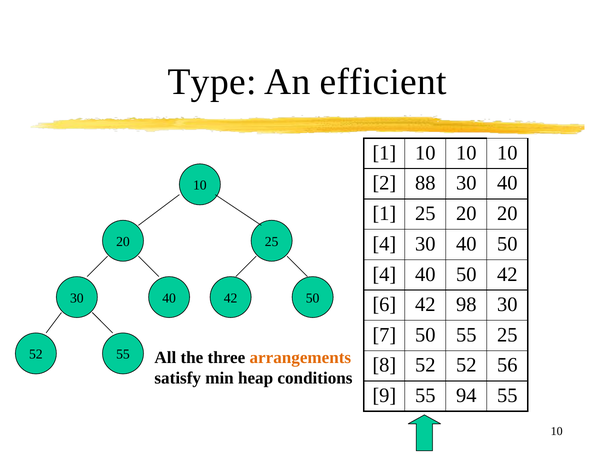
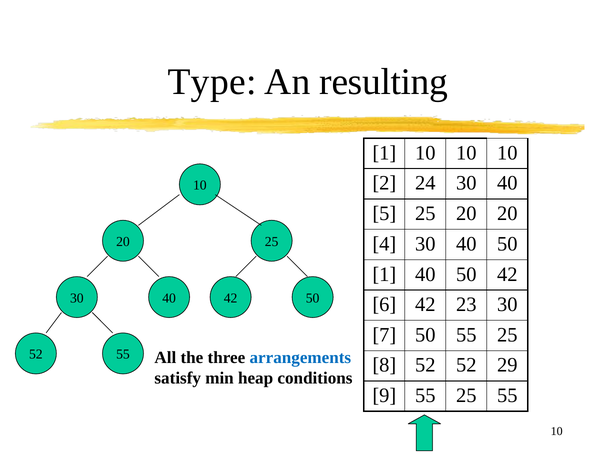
efficient: efficient -> resulting (384, 82)
88: 88 -> 24 (425, 183)
1: 1 -> 5 (384, 214)
4: 4 -> 1 (384, 274)
98: 98 -> 23 (466, 305)
arrangements colour: orange -> blue (300, 358)
56: 56 -> 29 (507, 365)
9 55 94: 94 -> 25 (466, 396)
